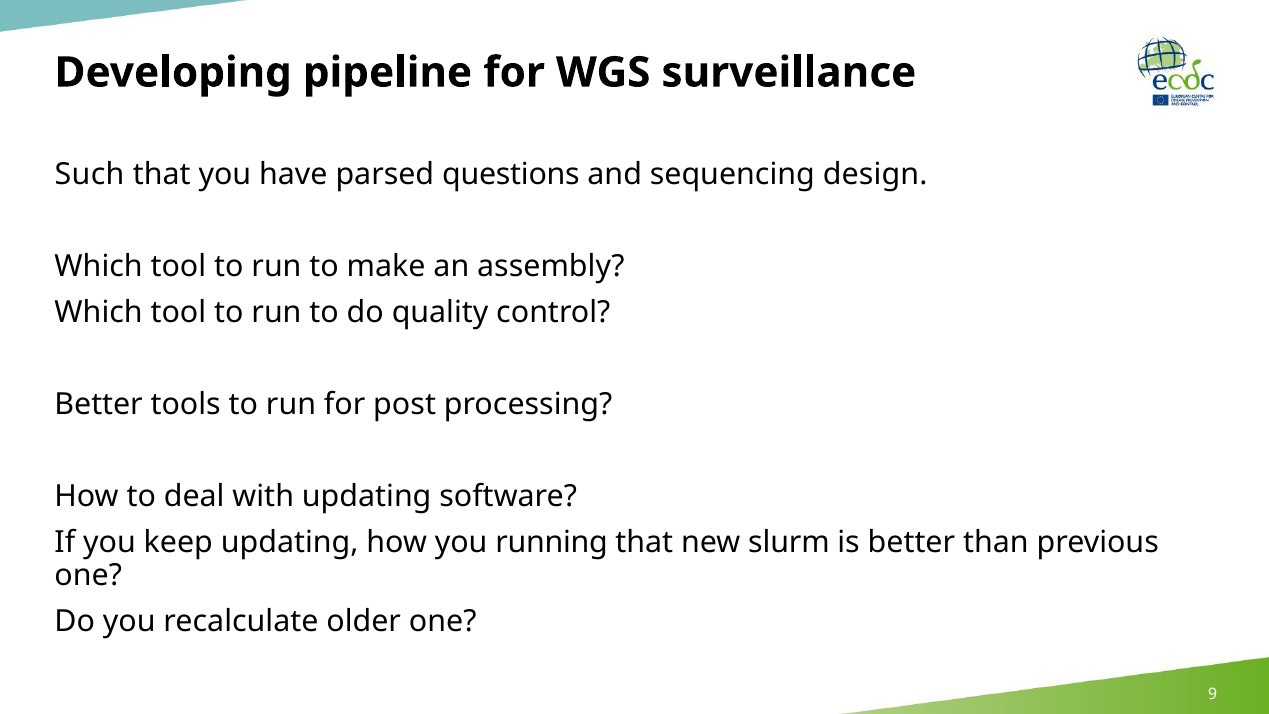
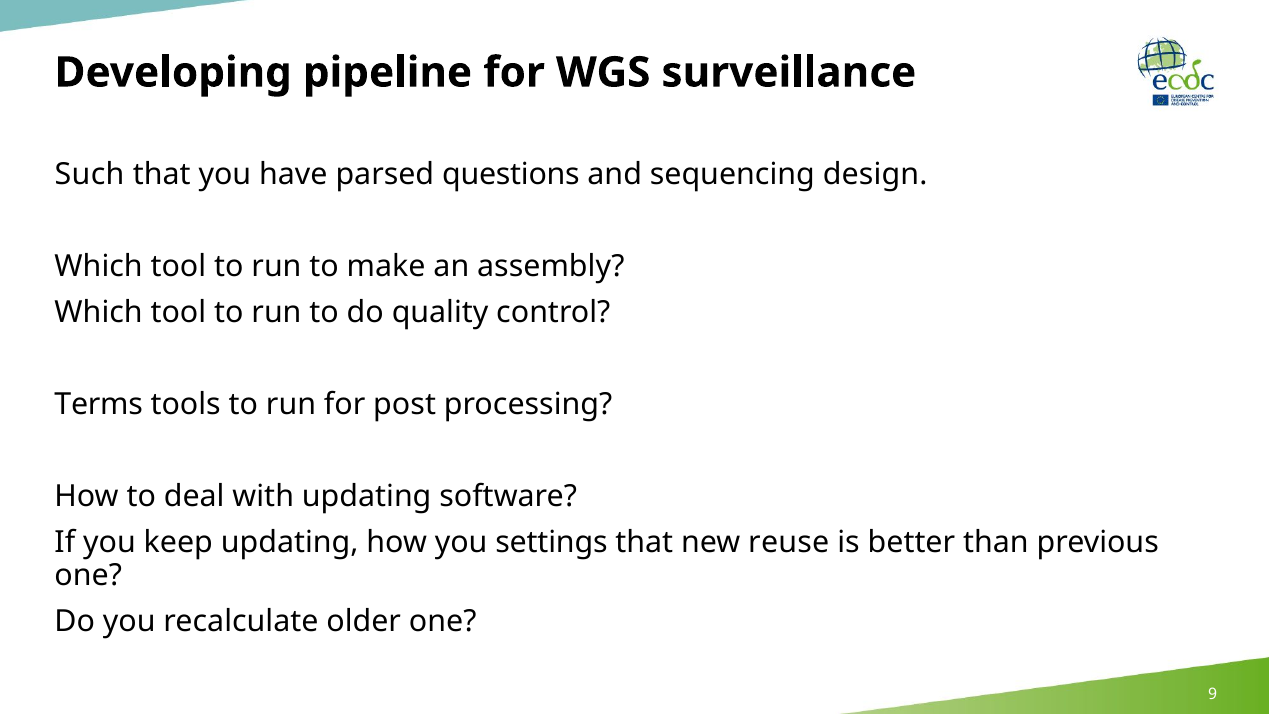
Better: Better -> Terms (99, 405)
running: running -> settings (551, 543)
slurm: slurm -> reuse (789, 543)
